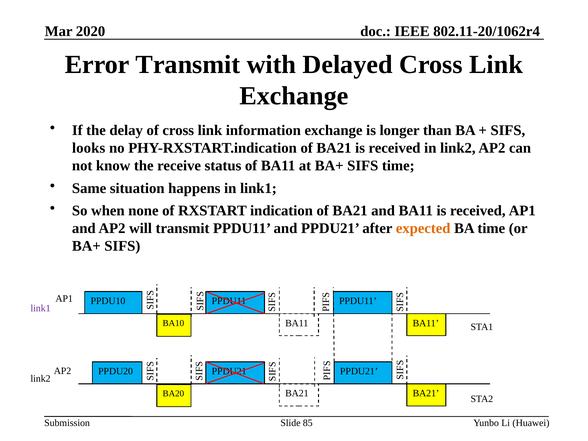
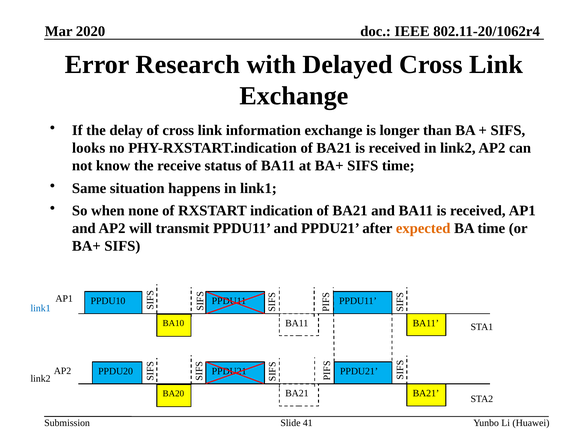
Error Transmit: Transmit -> Research (188, 65)
link1 colour: purple -> blue (41, 308)
85: 85 -> 41 (308, 423)
